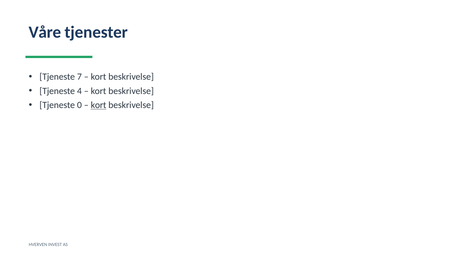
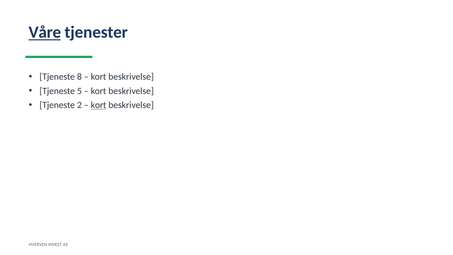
Våre underline: none -> present (45, 32)
7: 7 -> 8 (79, 77)
4: 4 -> 5 (79, 91)
0: 0 -> 2 (79, 105)
